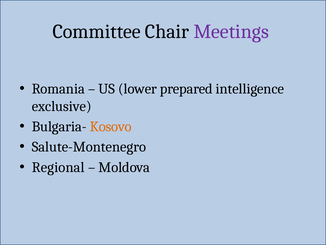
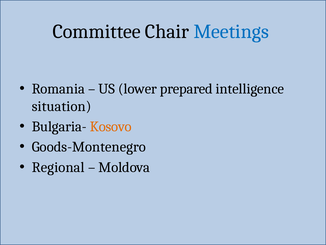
Meetings colour: purple -> blue (231, 32)
exclusive: exclusive -> situation (62, 106)
Salute-Montenegro: Salute-Montenegro -> Goods-Montenegro (89, 147)
